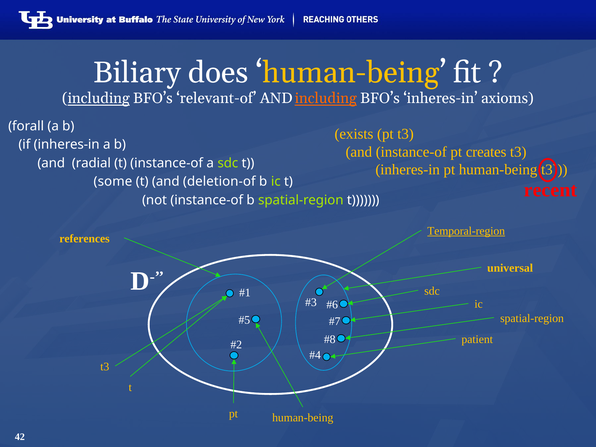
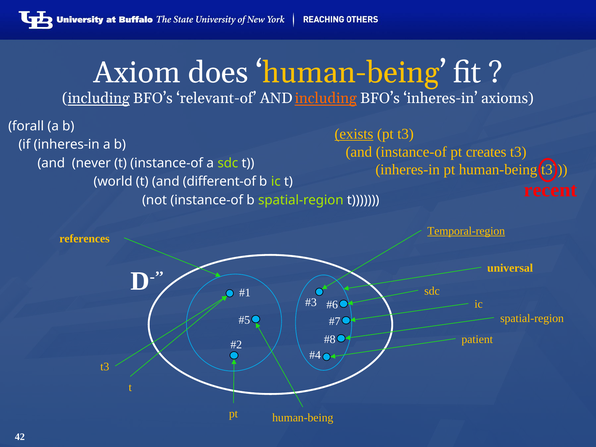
Biliary: Biliary -> Axiom (137, 73)
exists underline: none -> present (354, 134)
radial: radial -> never (91, 163)
some: some -> world (113, 182)
deletion-of: deletion-of -> different-of (219, 182)
